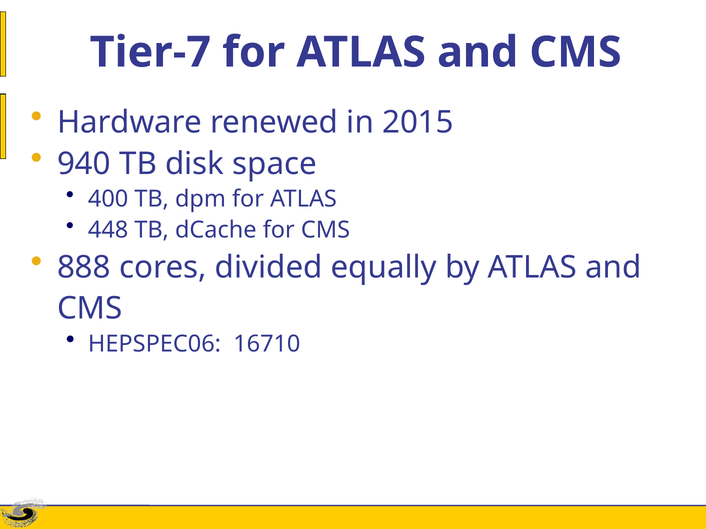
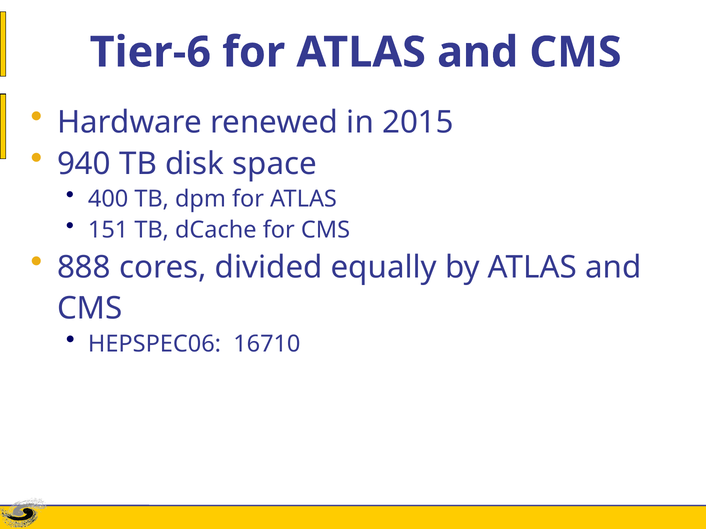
Tier-7: Tier-7 -> Tier-6 (150, 52)
448: 448 -> 151 (108, 230)
